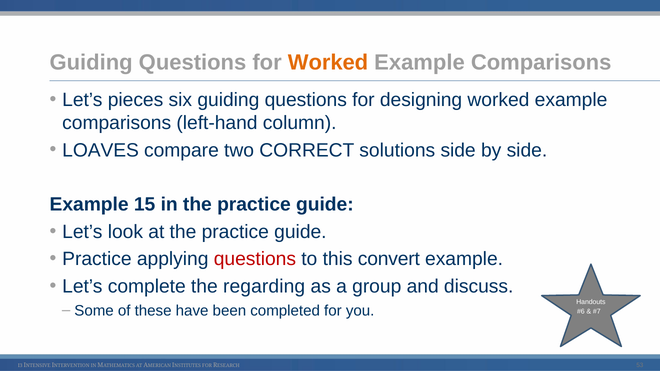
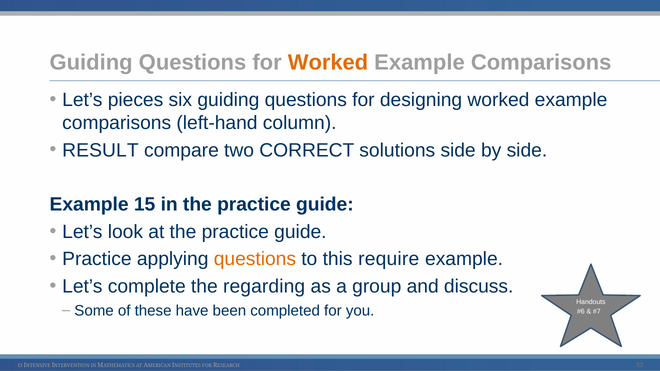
LOAVES: LOAVES -> RESULT (100, 150)
questions colour: red -> orange (255, 259)
convert: convert -> require (389, 259)
